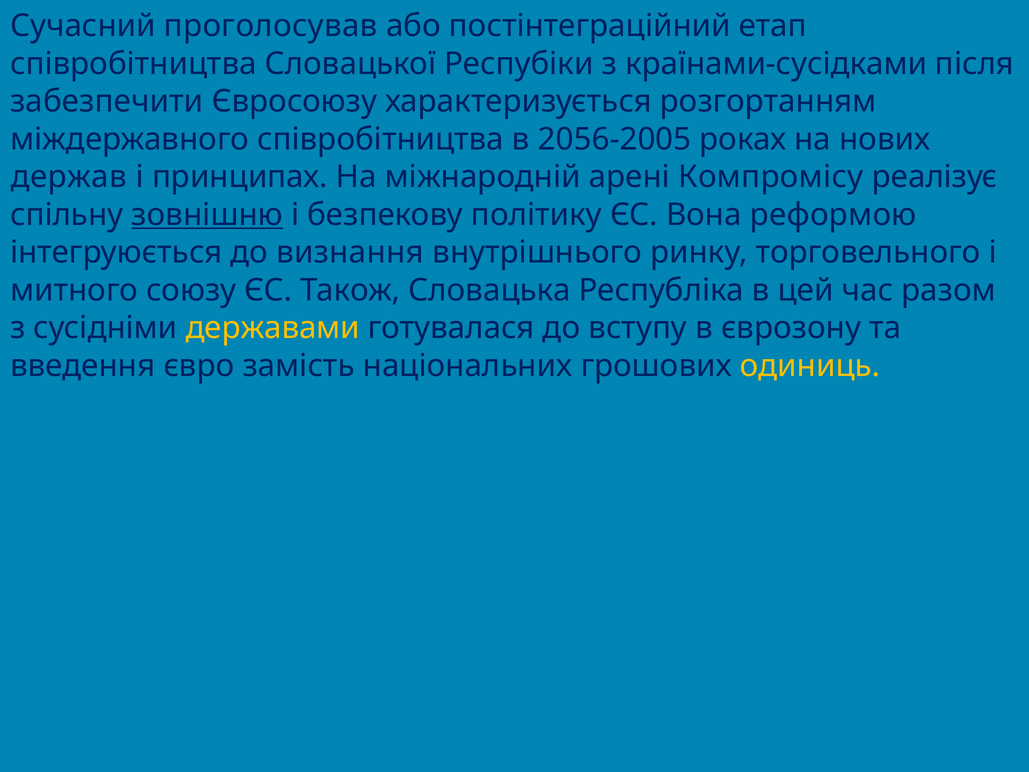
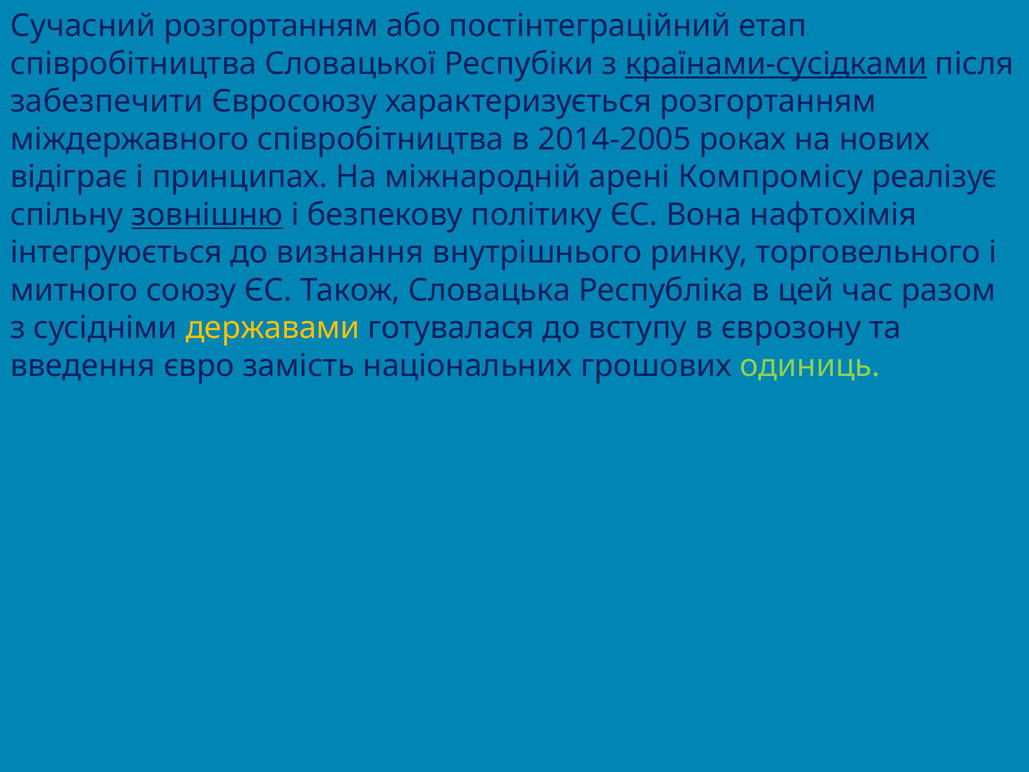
Сучасний проголосував: проголосував -> розгортанням (271, 26)
країнами-сусідками underline: none -> present (776, 64)
2056-2005: 2056-2005 -> 2014-2005 (615, 139)
держав: держав -> відіграє (69, 177)
реформою: реформою -> нафтохімія (833, 215)
одиниць colour: yellow -> light green (810, 366)
